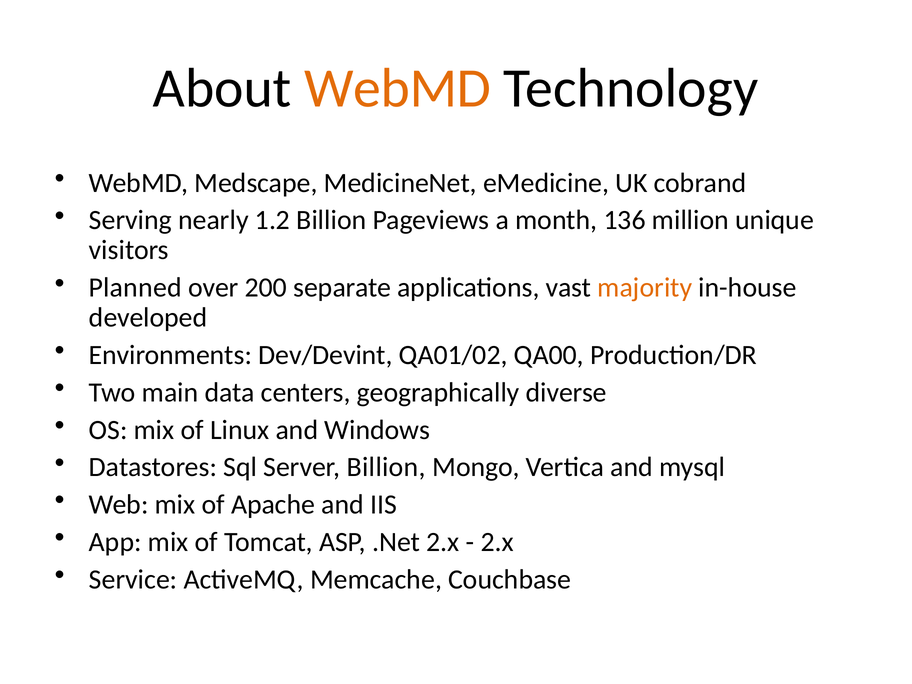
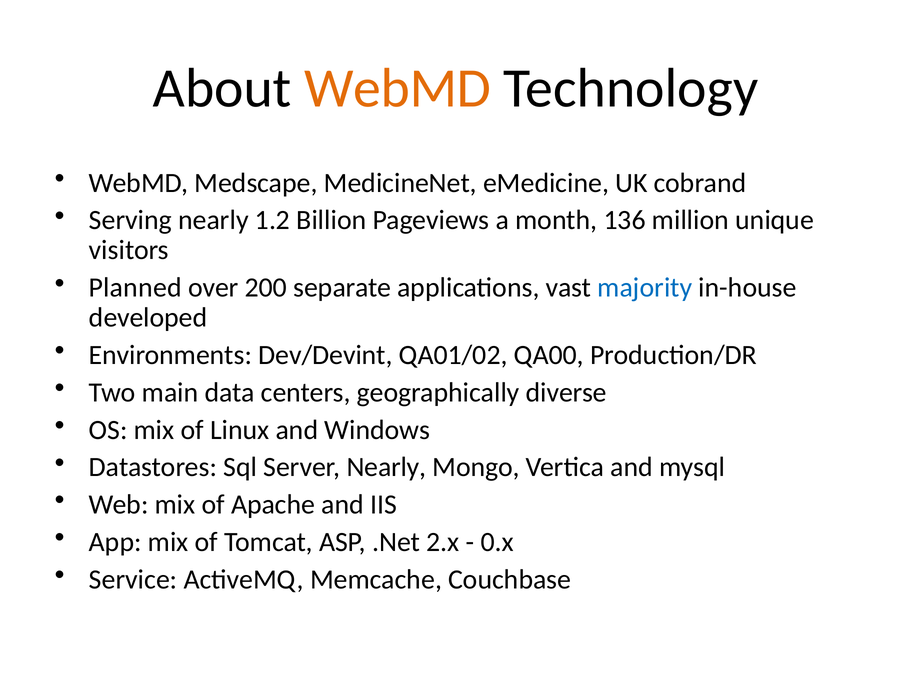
majority colour: orange -> blue (645, 288)
Server Billion: Billion -> Nearly (386, 467)
2.x: 2.x -> 0.x (497, 542)
